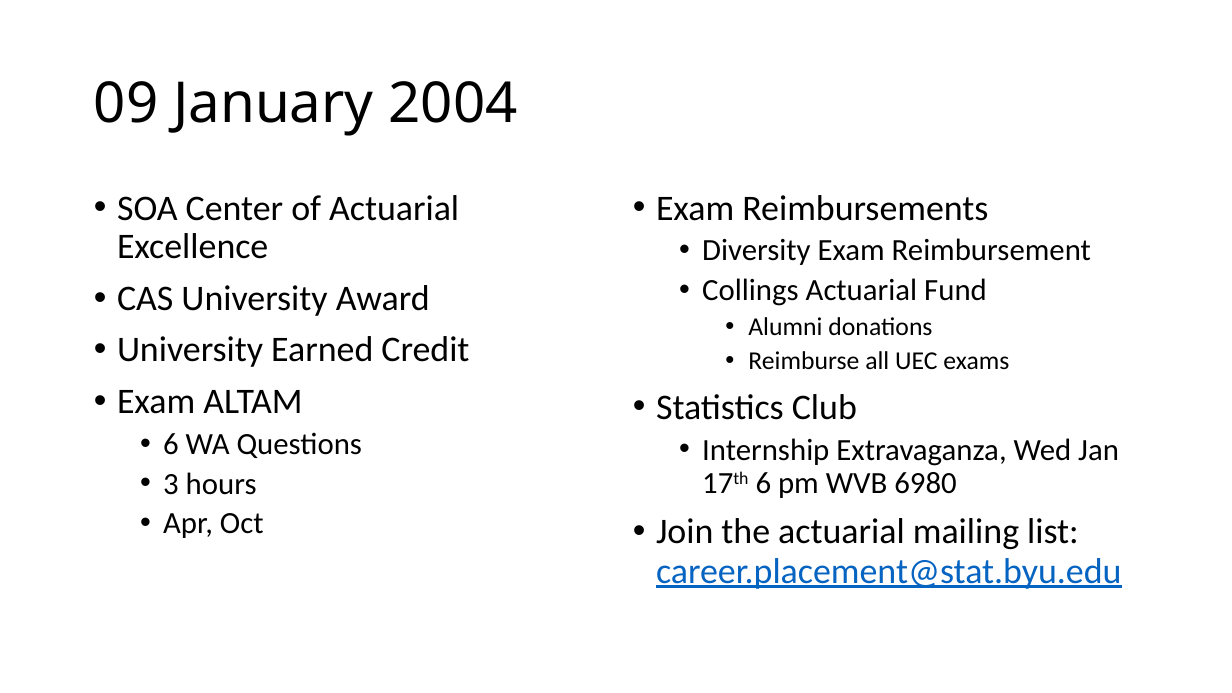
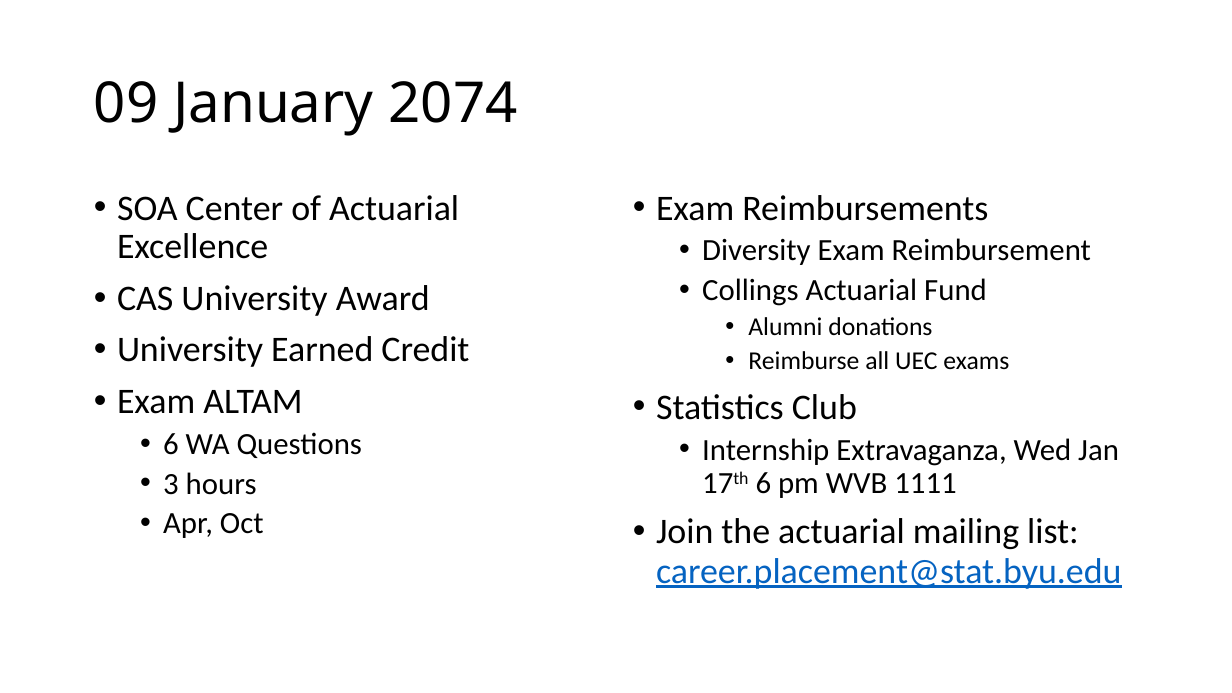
2004: 2004 -> 2074 (453, 103)
6980: 6980 -> 1111 (926, 483)
